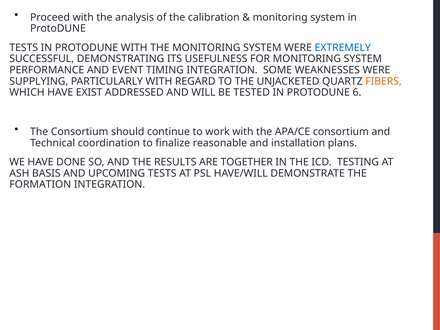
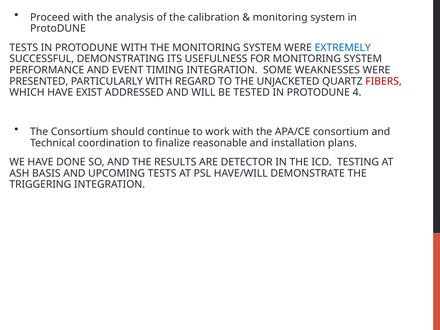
SUPPLYING: SUPPLYING -> PRESENTED (39, 81)
FIBERS colour: orange -> red (384, 81)
6: 6 -> 4 (357, 92)
TOGETHER: TOGETHER -> DETECTOR (247, 162)
FORMATION: FORMATION -> TRIGGERING (40, 184)
